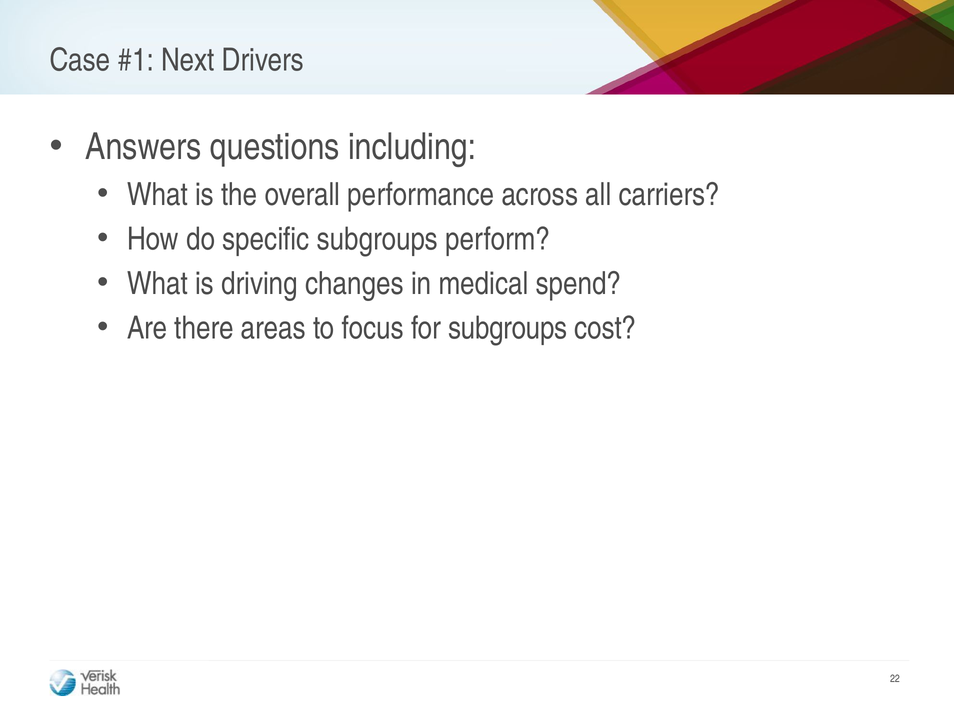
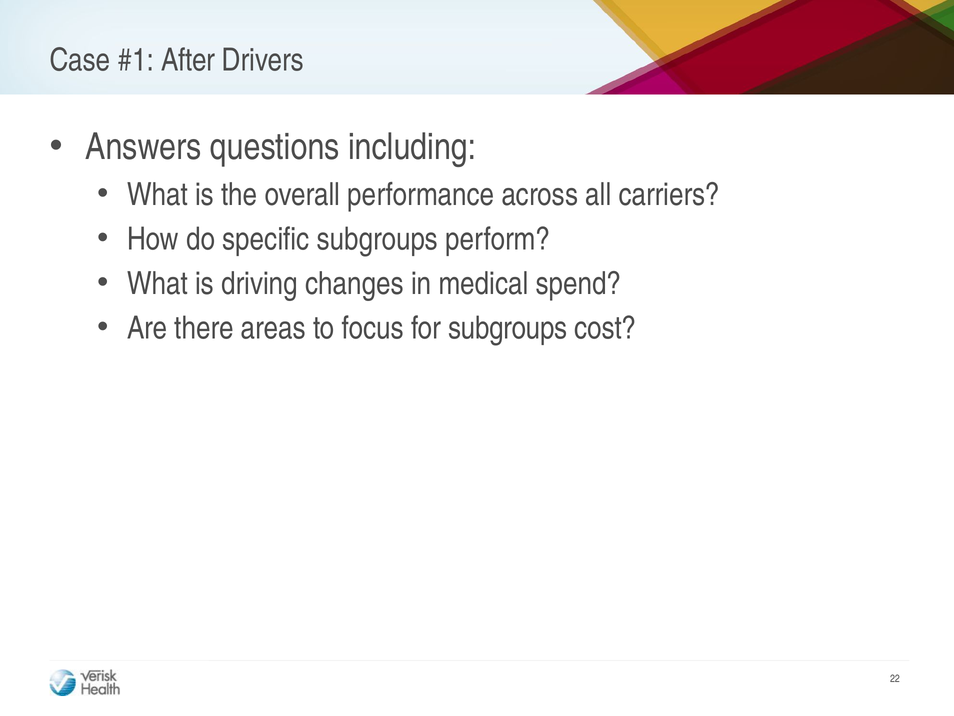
Next: Next -> After (188, 60)
